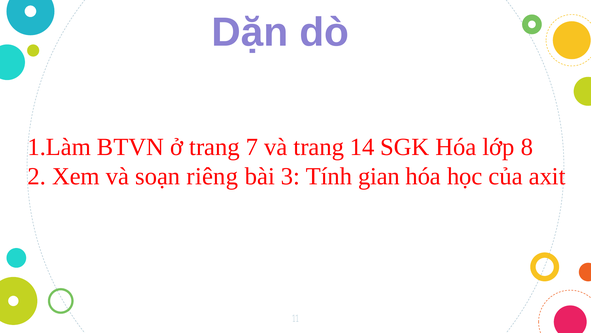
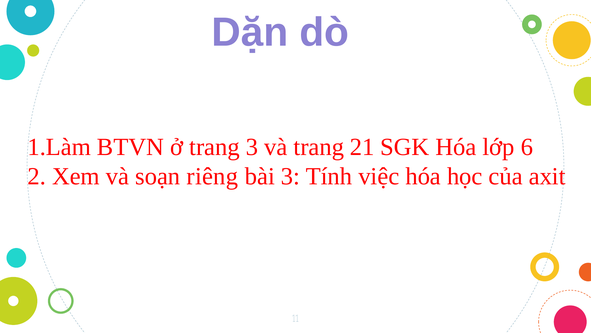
trang 7: 7 -> 3 (252, 147)
14: 14 -> 21 (362, 147)
8: 8 -> 6 (527, 147)
gian: gian -> việc (379, 176)
